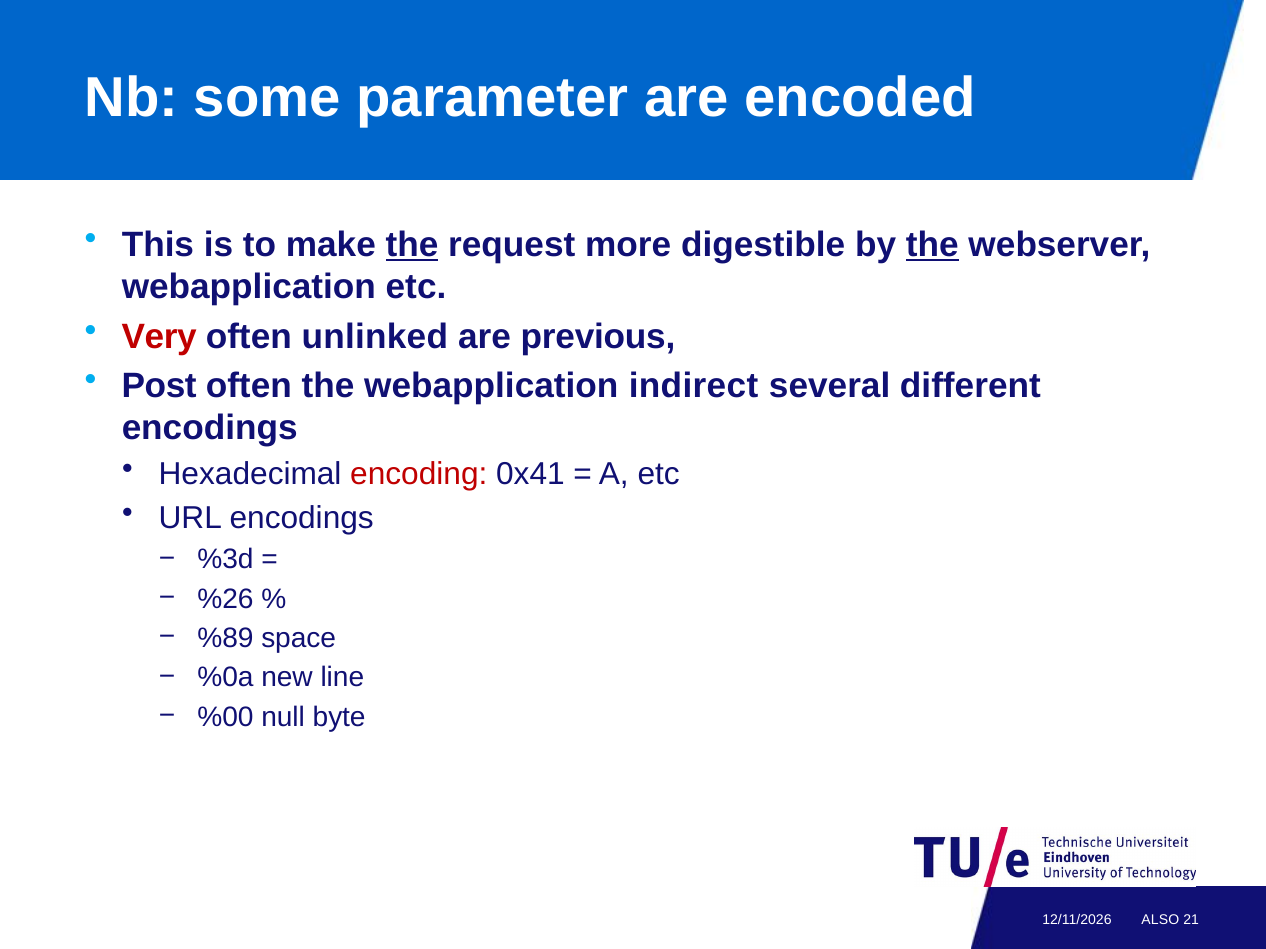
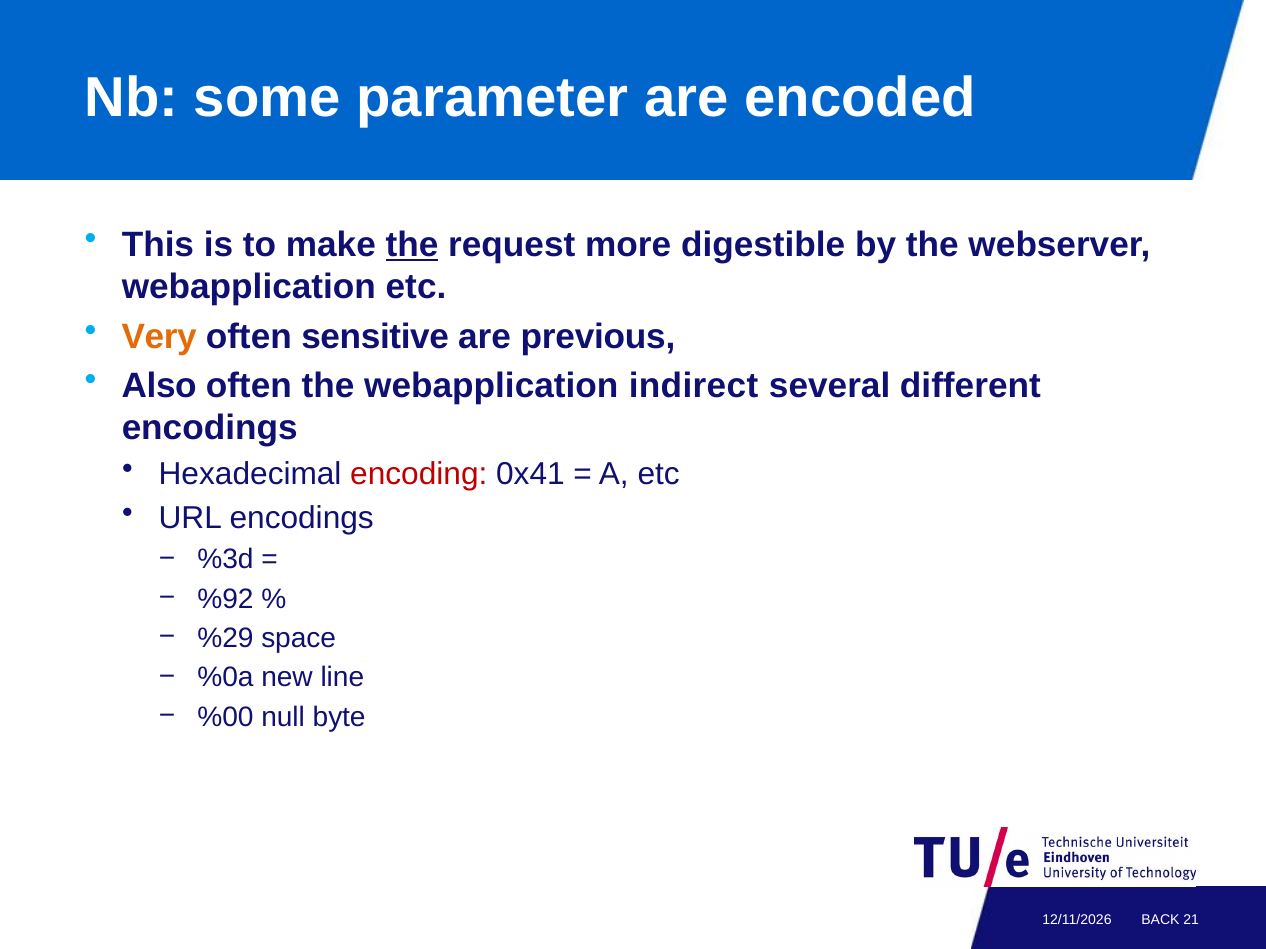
the underline: present -> none (932, 245)
Very colour: red -> orange (159, 337)
unlinked: unlinked -> sensitive (375, 337)
Post: Post -> Also (159, 386)
%26: %26 -> %92 (225, 599)
%89: %89 -> %29 (225, 639)
ALSO: ALSO -> BACK (1160, 921)
